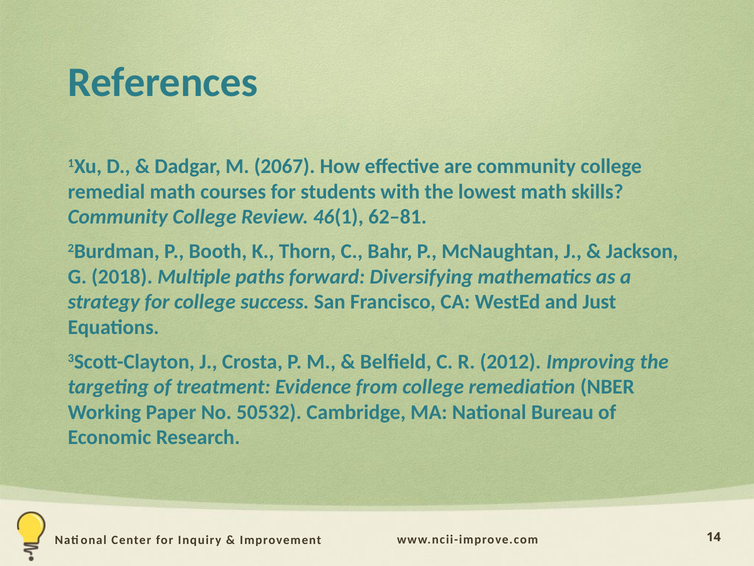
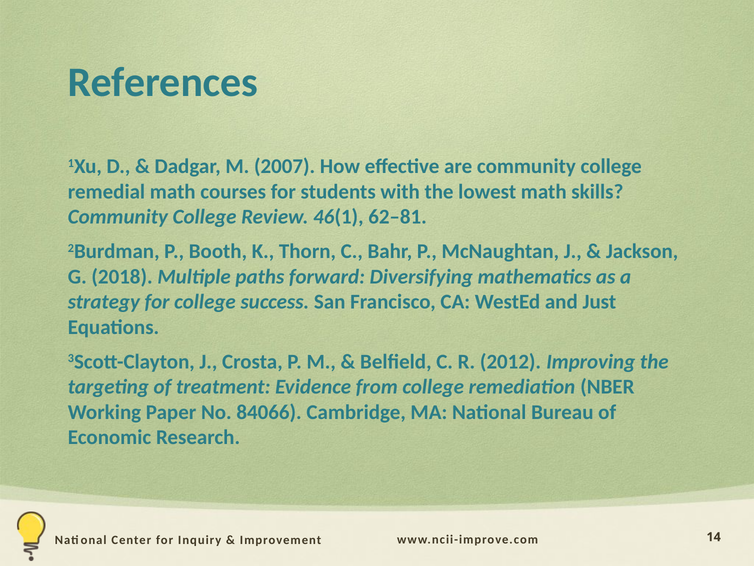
2067: 2067 -> 2007 (285, 166)
50532: 50532 -> 84066 (269, 412)
